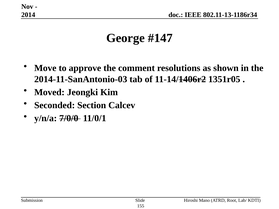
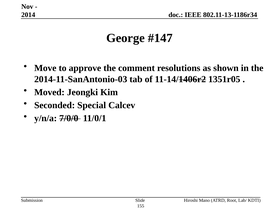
Section: Section -> Special (92, 105)
